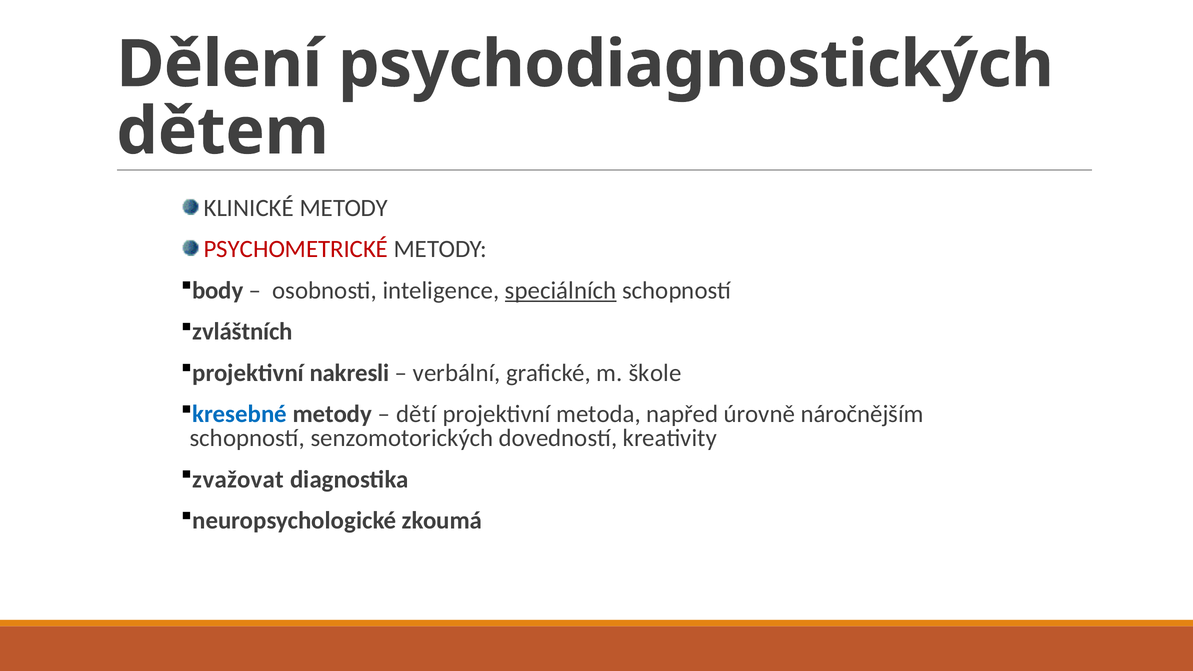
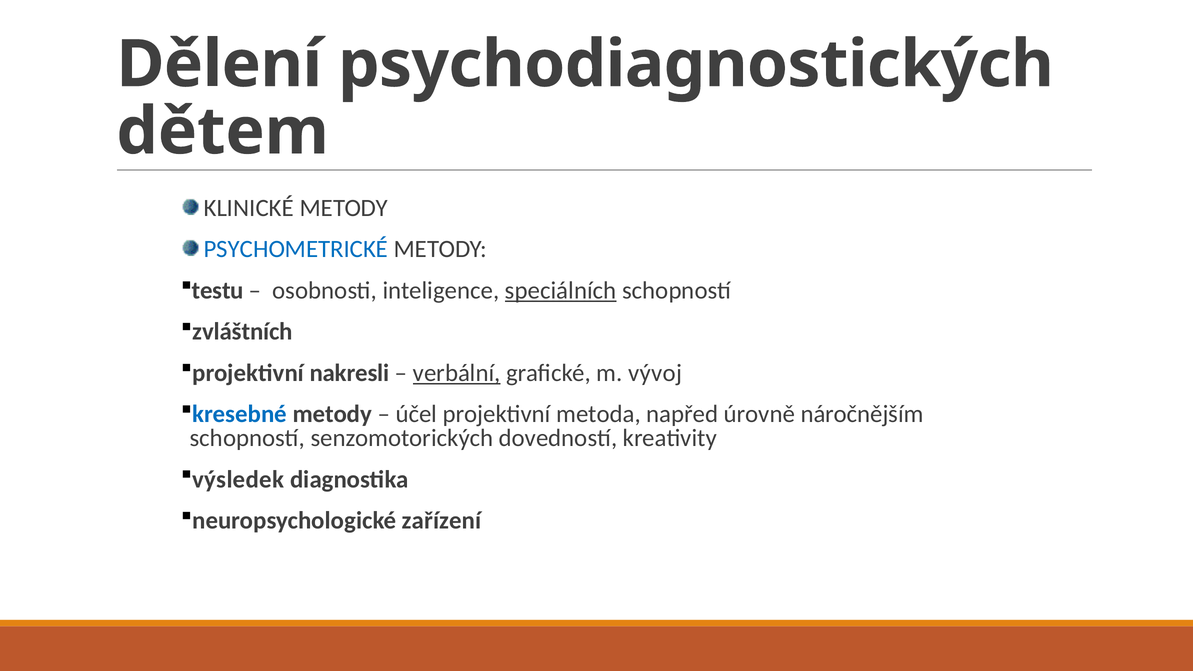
PSYCHOMETRICKÉ colour: red -> blue (296, 249)
body: body -> testu (218, 290)
verbální underline: none -> present (457, 373)
škole: škole -> vývoj (655, 373)
dětí: dětí -> účel (416, 414)
zvažovat: zvažovat -> výsledek (238, 479)
zkoumá: zkoumá -> zařízení (442, 521)
